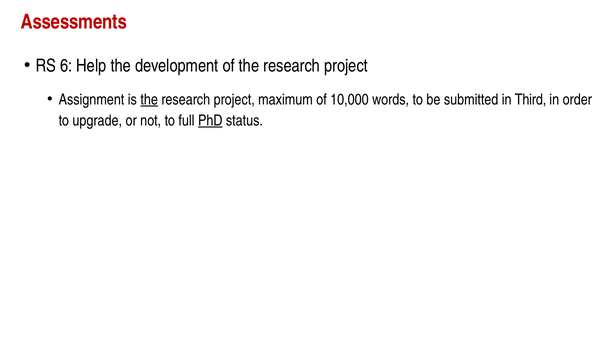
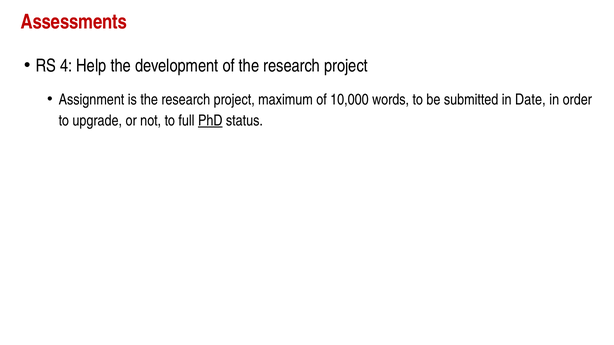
6: 6 -> 4 (66, 66)
the underline: present -> none (149, 100)
Third: Third -> Date (530, 100)
